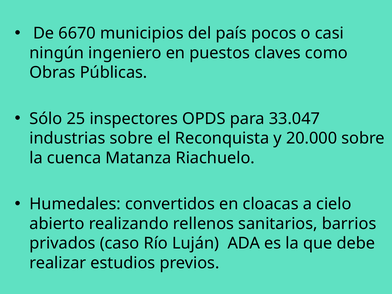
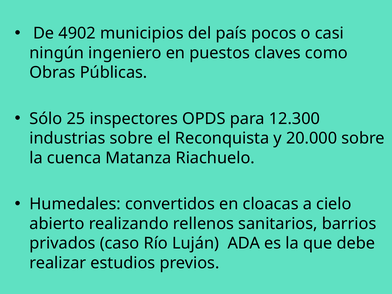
6670: 6670 -> 4902 (77, 33)
33.047: 33.047 -> 12.300 (294, 119)
